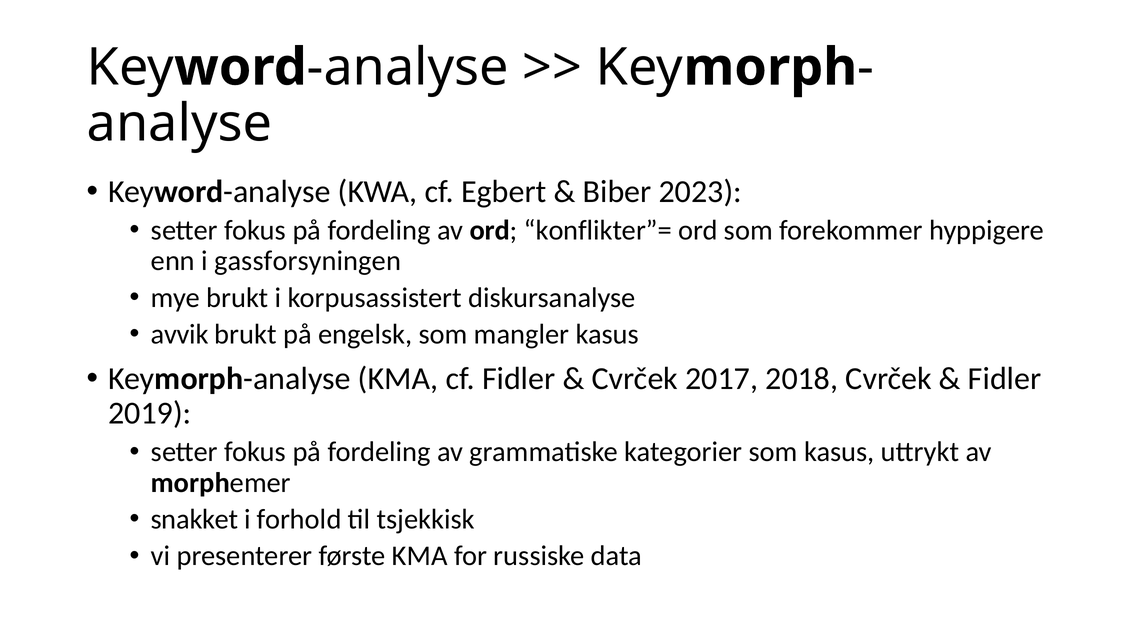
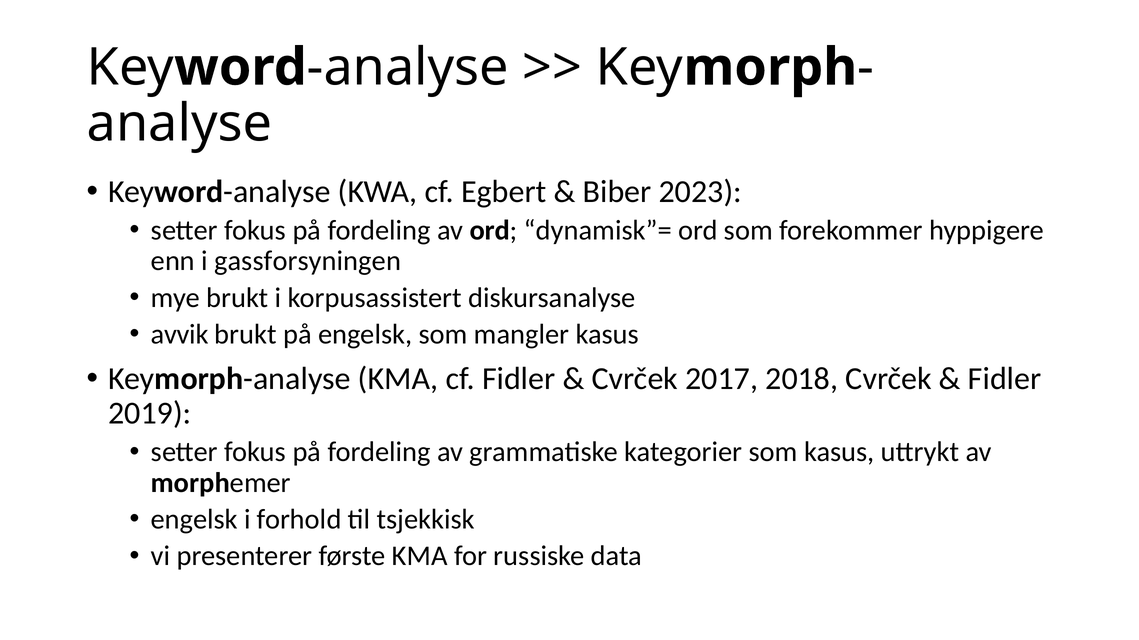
konflikter”=: konflikter”= -> dynamisk”= (598, 231)
snakket: snakket -> engelsk (194, 520)
